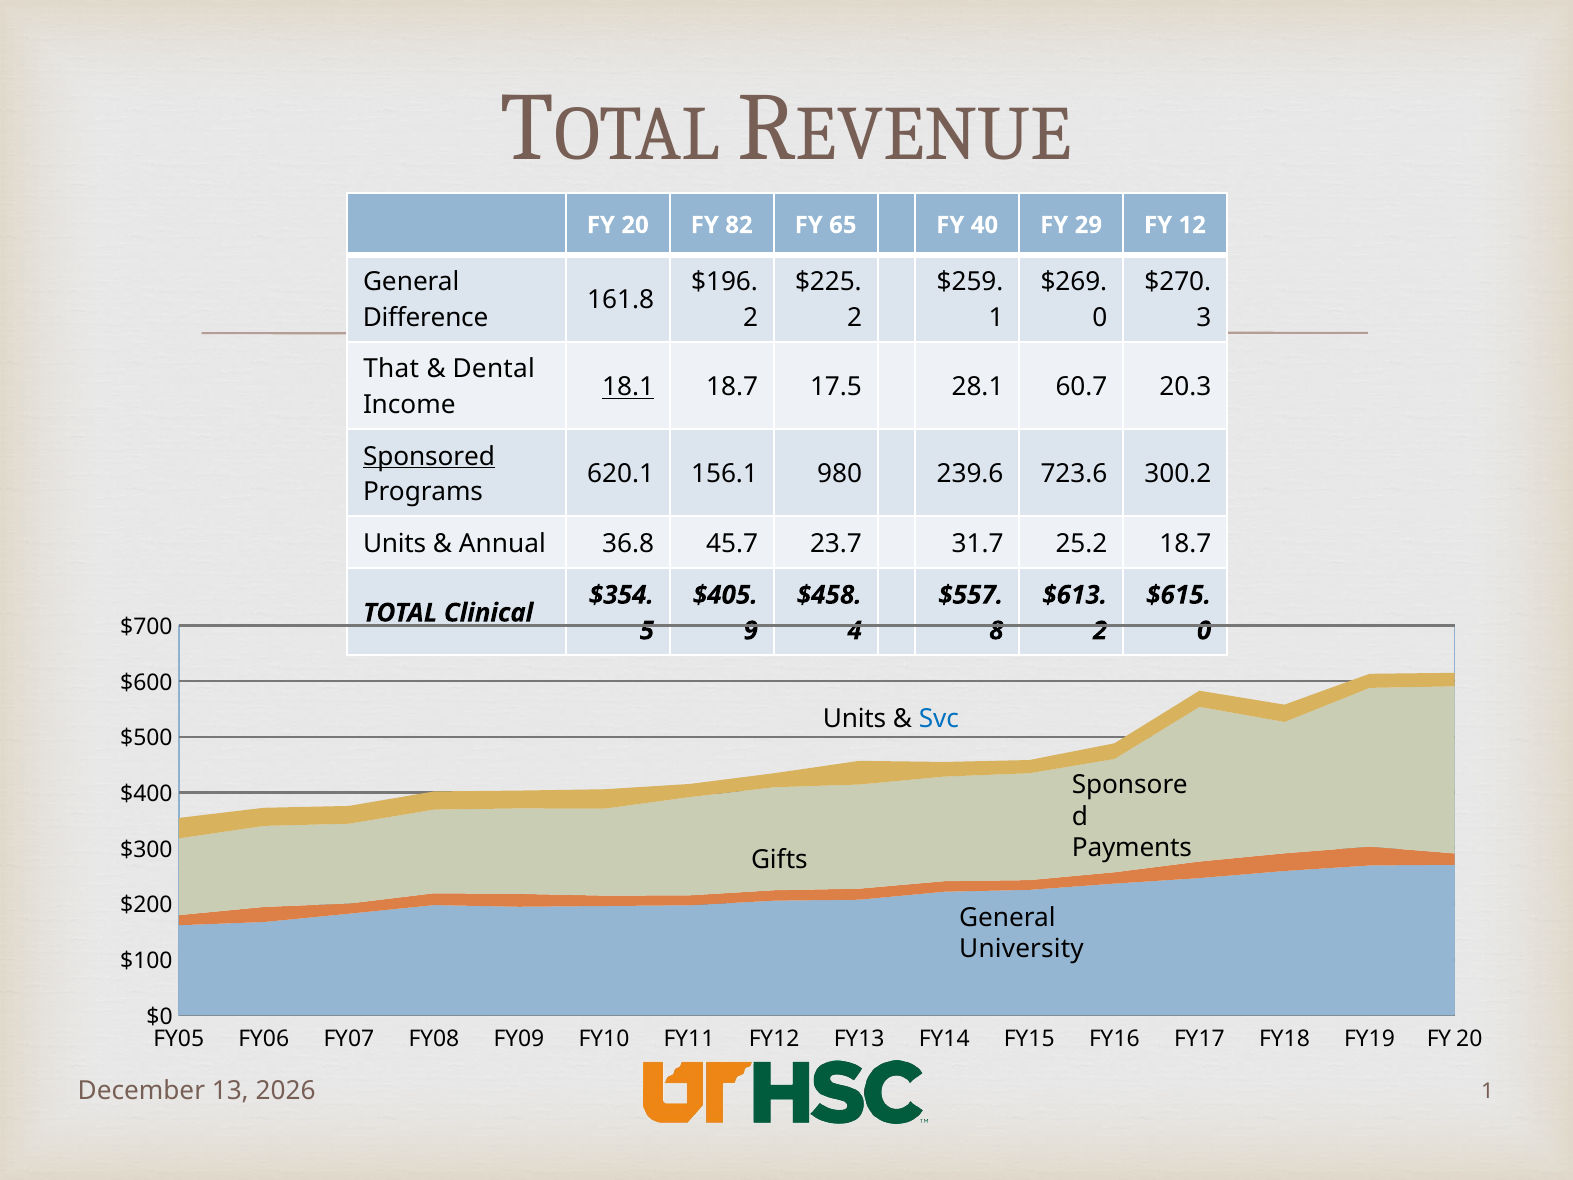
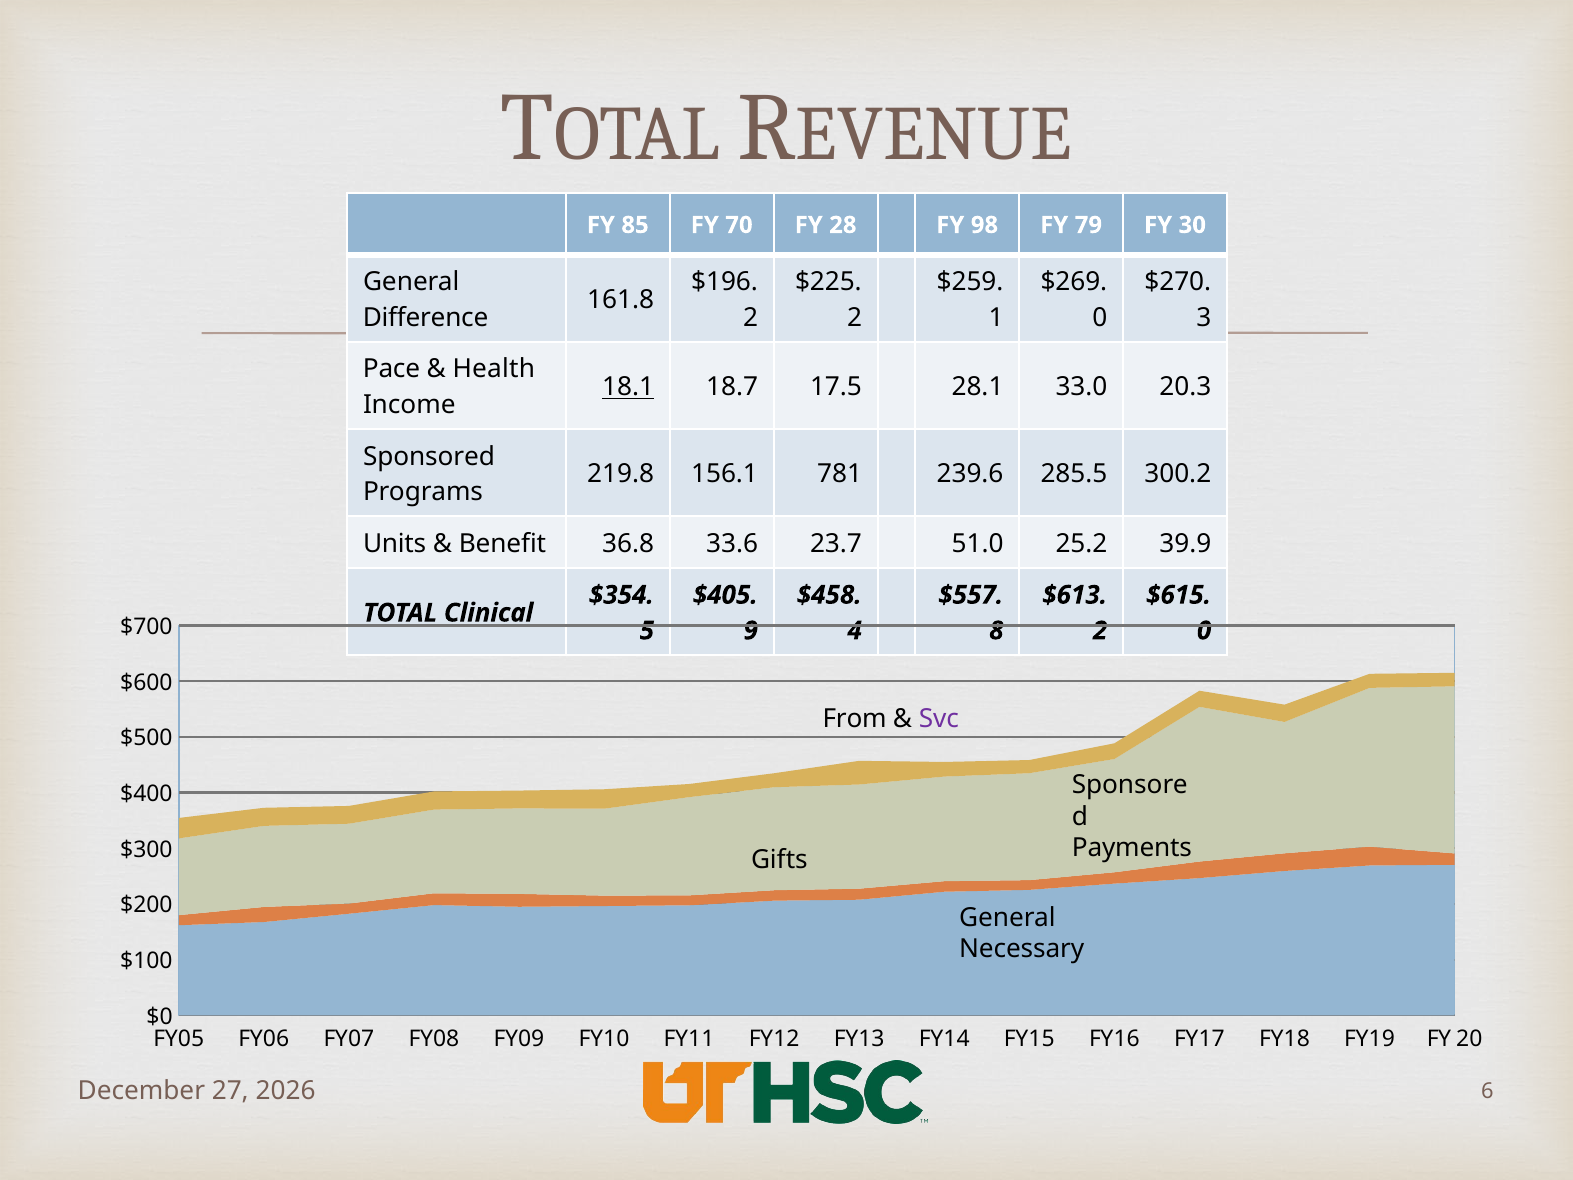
20: 20 -> 85 (635, 225)
82: 82 -> 70 (739, 225)
65: 65 -> 28 (843, 225)
40: 40 -> 98 (984, 225)
29: 29 -> 79 (1088, 225)
12: 12 -> 30 (1192, 225)
That: That -> Pace (392, 369)
Dental: Dental -> Health (494, 369)
60.7: 60.7 -> 33.0 (1081, 387)
Sponsored underline: present -> none (429, 456)
620.1: 620.1 -> 219.8 (621, 474)
980: 980 -> 781 (840, 474)
723.6: 723.6 -> 285.5 (1074, 474)
Annual: Annual -> Benefit (502, 543)
45.7: 45.7 -> 33.6 (732, 543)
31.7: 31.7 -> 51.0 (978, 543)
25.2 18.7: 18.7 -> 39.9 (1185, 543)
Units: Units -> From (855, 719)
Svc colour: blue -> purple (939, 719)
University: University -> Necessary (1022, 949)
13: 13 -> 27 (230, 1091)
1: 1 -> 6 (1487, 1091)
